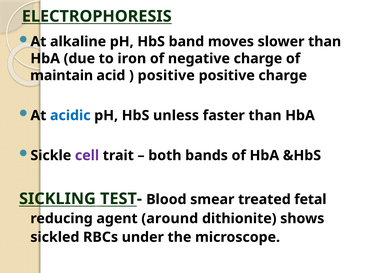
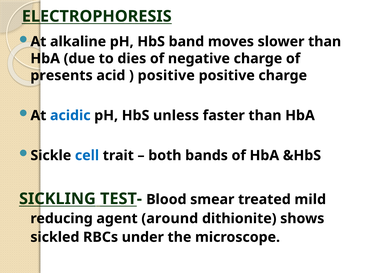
iron: iron -> dies (132, 59)
maintain: maintain -> presents (62, 76)
cell colour: purple -> blue (87, 156)
fetal: fetal -> mild (310, 200)
